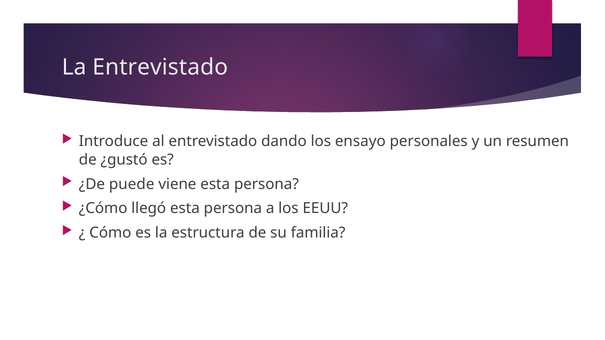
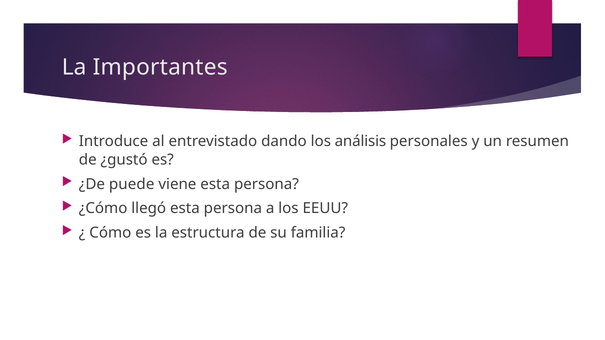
La Entrevistado: Entrevistado -> Importantes (160, 67)
ensayo: ensayo -> análisis (360, 142)
